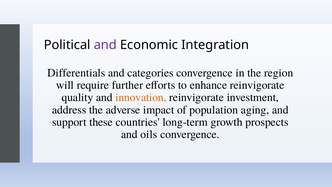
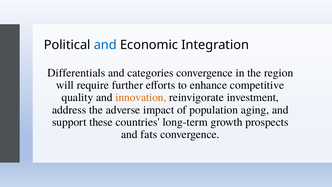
and colour: purple -> blue (105, 45)
enhance reinvigorate: reinvigorate -> competitive (257, 85)
oils: oils -> fats (149, 134)
